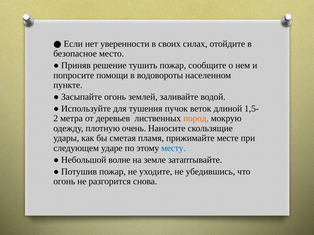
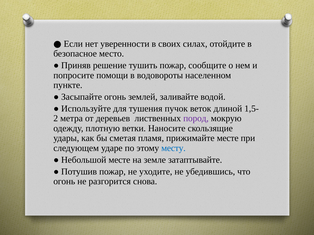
пород colour: orange -> purple (196, 119)
очень: очень -> ветки (134, 129)
Небольшой волне: волне -> месте (119, 160)
